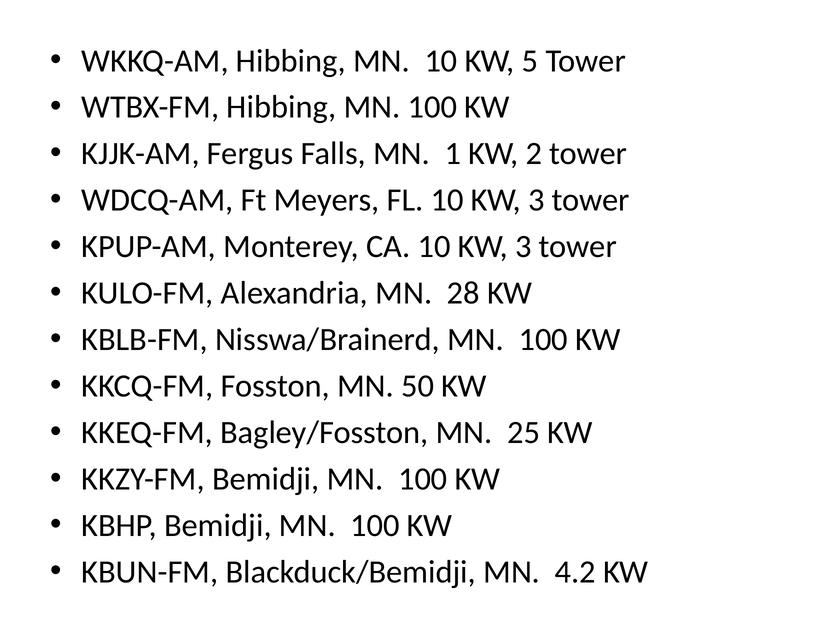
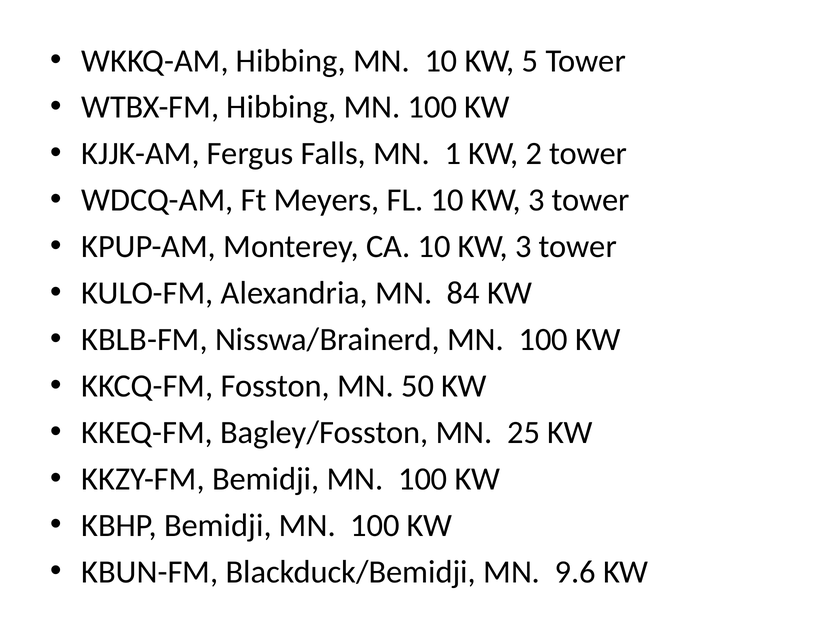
28: 28 -> 84 (463, 293)
4.2: 4.2 -> 9.6 (575, 571)
